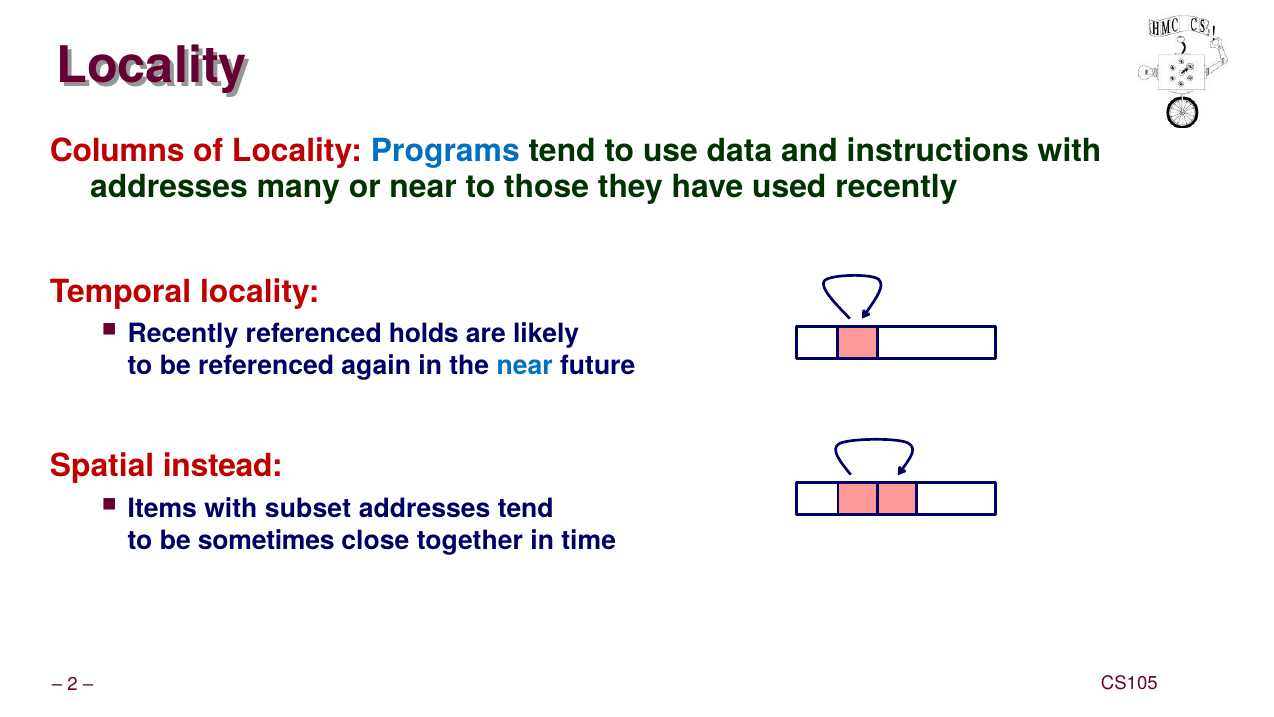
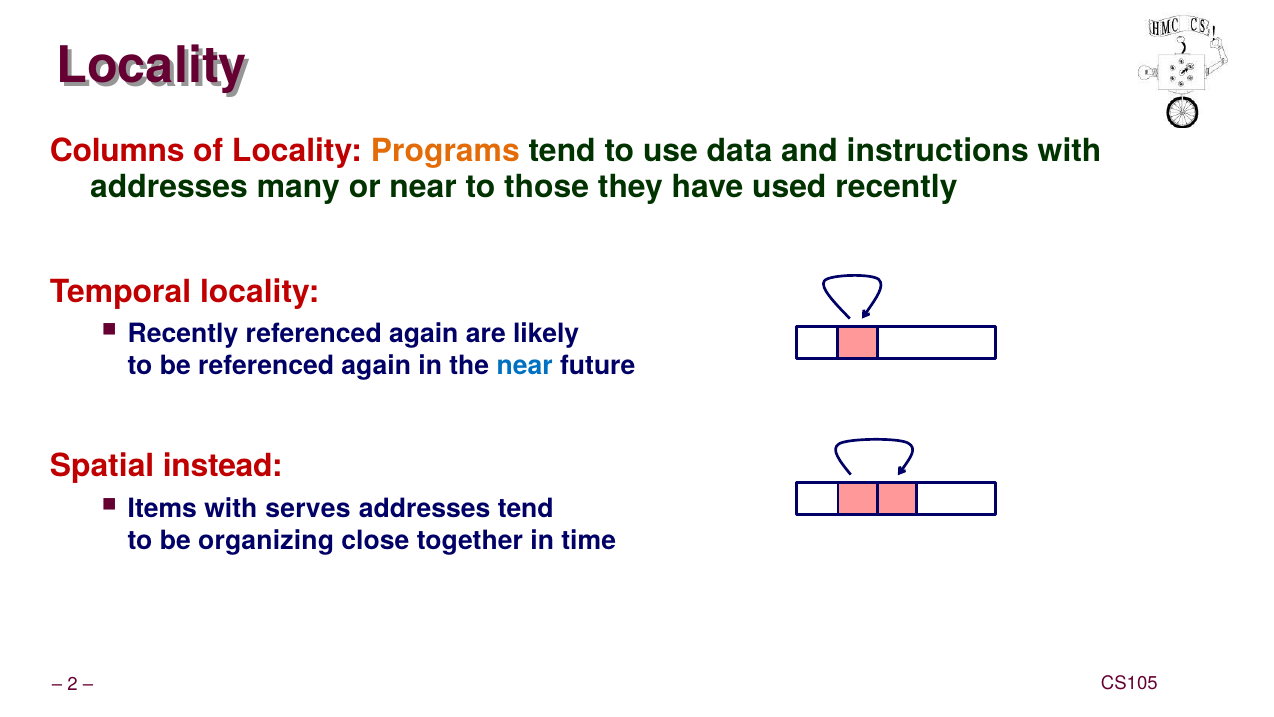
Programs colour: blue -> orange (445, 151)
Recently referenced holds: holds -> again (424, 334)
subset: subset -> serves (308, 508)
sometimes: sometimes -> organizing (266, 540)
